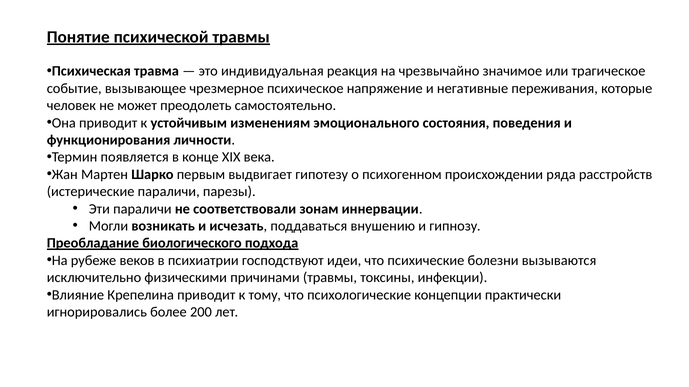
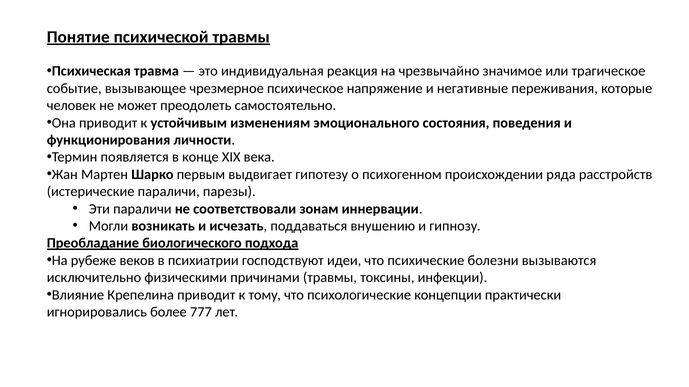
200: 200 -> 777 (201, 313)
